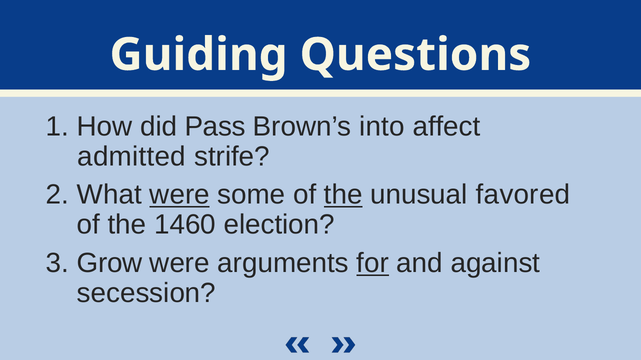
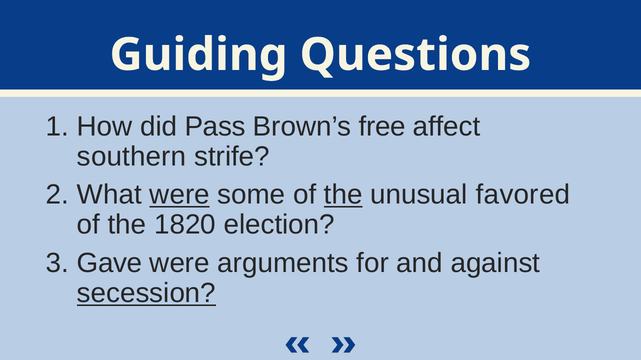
into: into -> free (382, 127)
admitted: admitted -> southern (132, 157)
1460: 1460 -> 1820 (185, 225)
Grow: Grow -> Gave (109, 264)
for underline: present -> none (373, 264)
secession underline: none -> present (146, 294)
